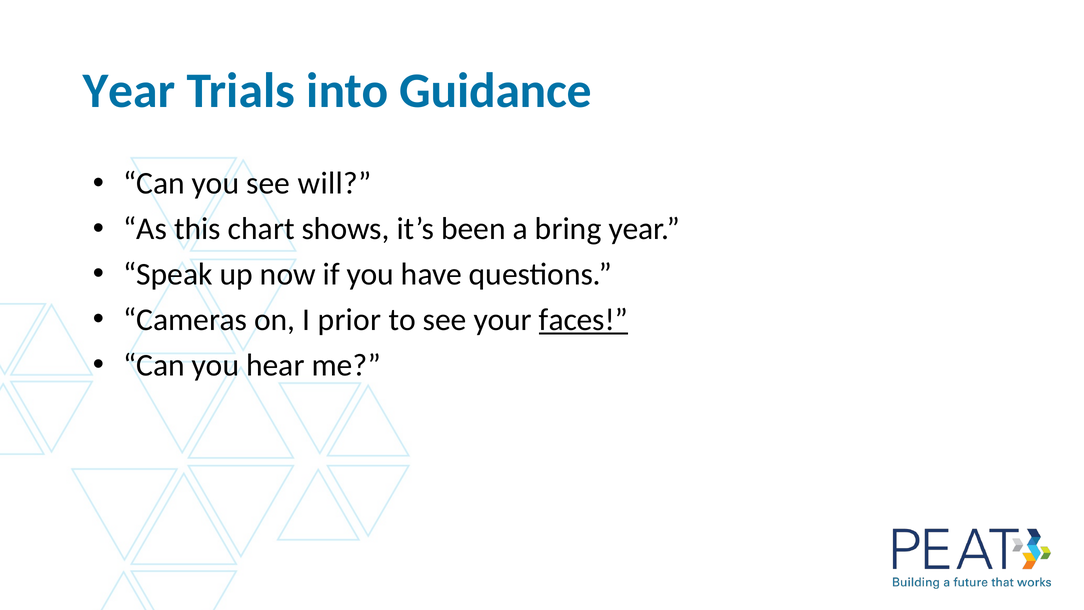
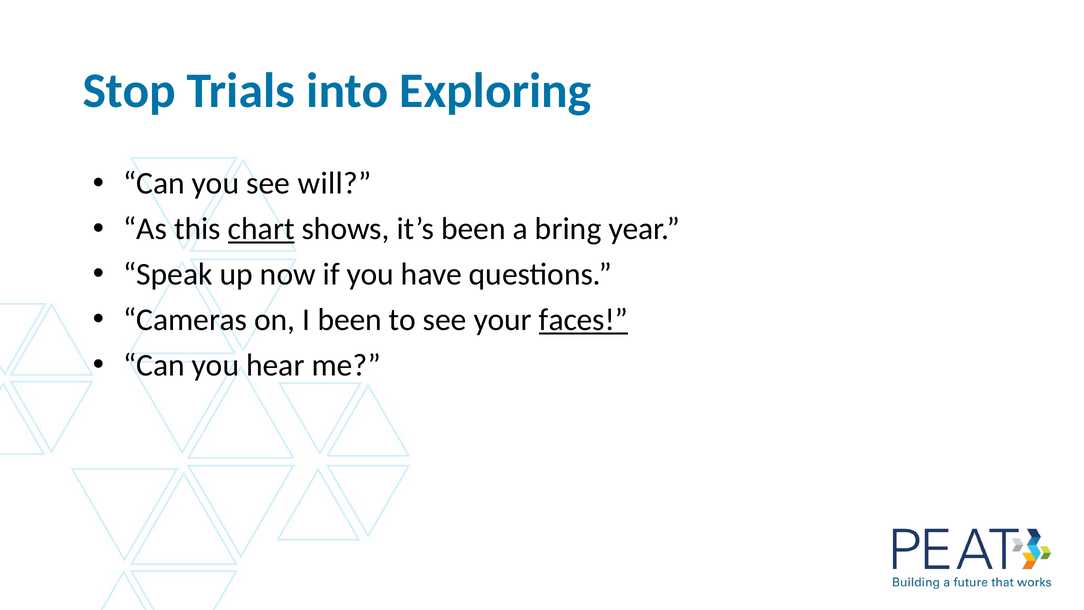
Year: Year -> Stop (129, 91)
Guidance: Guidance -> Exploring (495, 91)
chart underline: none -> present (261, 229)
I prior: prior -> been (350, 320)
